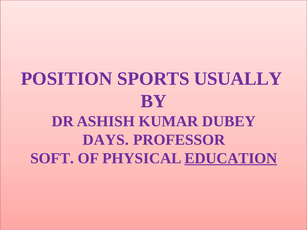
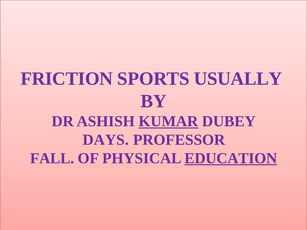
POSITION: POSITION -> FRICTION (67, 79)
KUMAR underline: none -> present (168, 122)
SOFT: SOFT -> FALL (52, 158)
